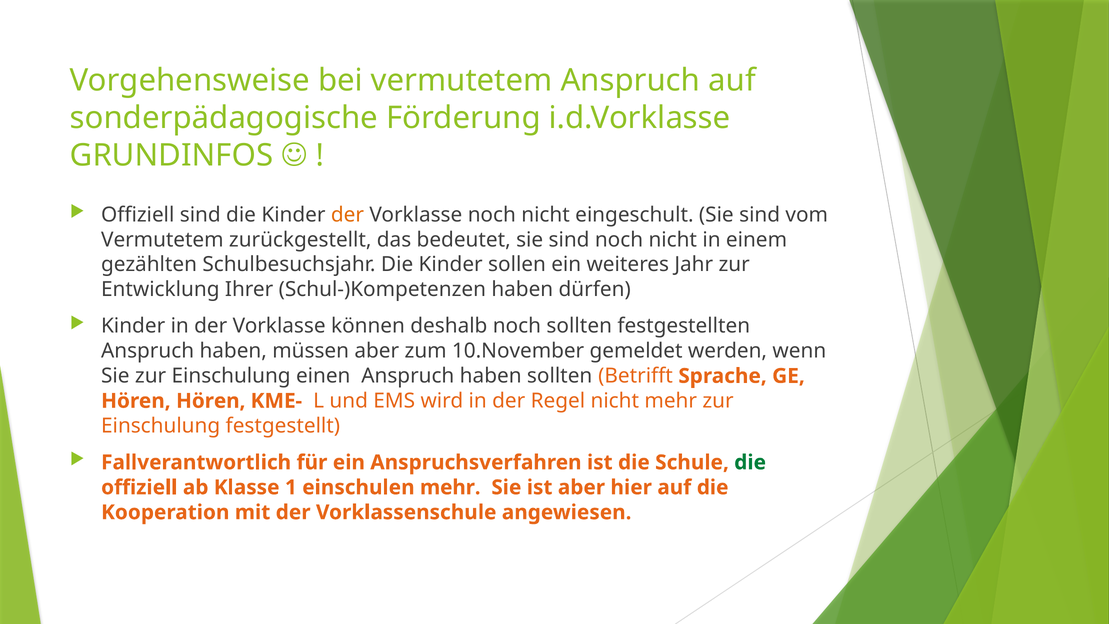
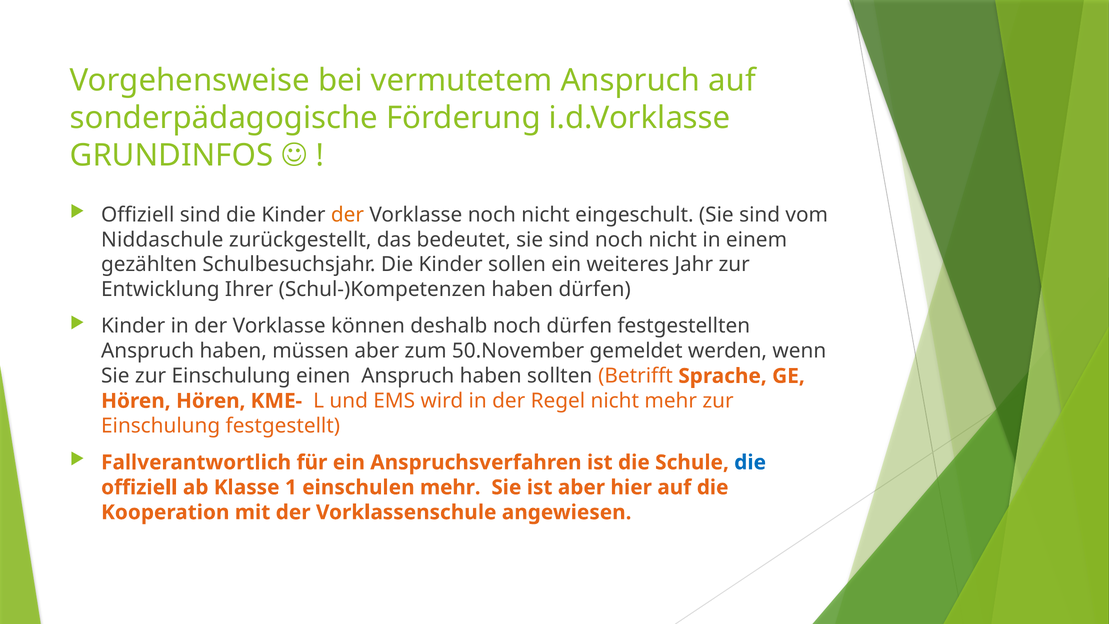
Vermutetem: Vermutetem -> Niddaschule (162, 240)
noch sollten: sollten -> dürfen (579, 326)
10.November: 10.November -> 50.November (518, 351)
die colour: green -> blue (750, 462)
